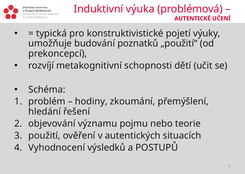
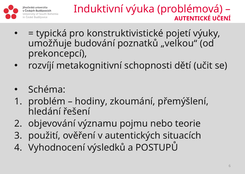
„použití“: „použití“ -> „velkou“ (179, 43)
